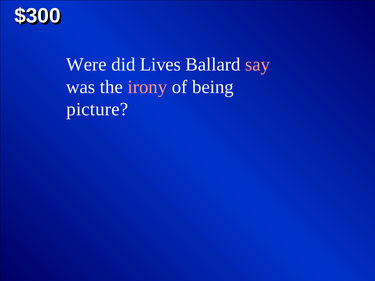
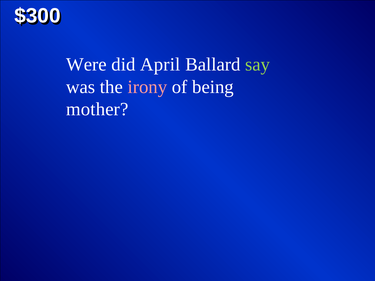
Lives: Lives -> April (160, 64)
say colour: pink -> light green (258, 64)
picture: picture -> mother (97, 109)
